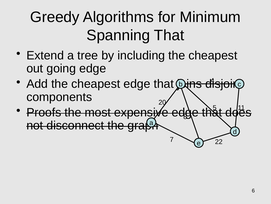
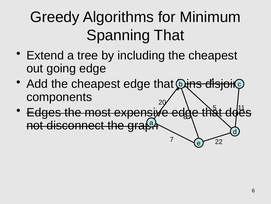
Proofs: Proofs -> Edges (44, 112)
